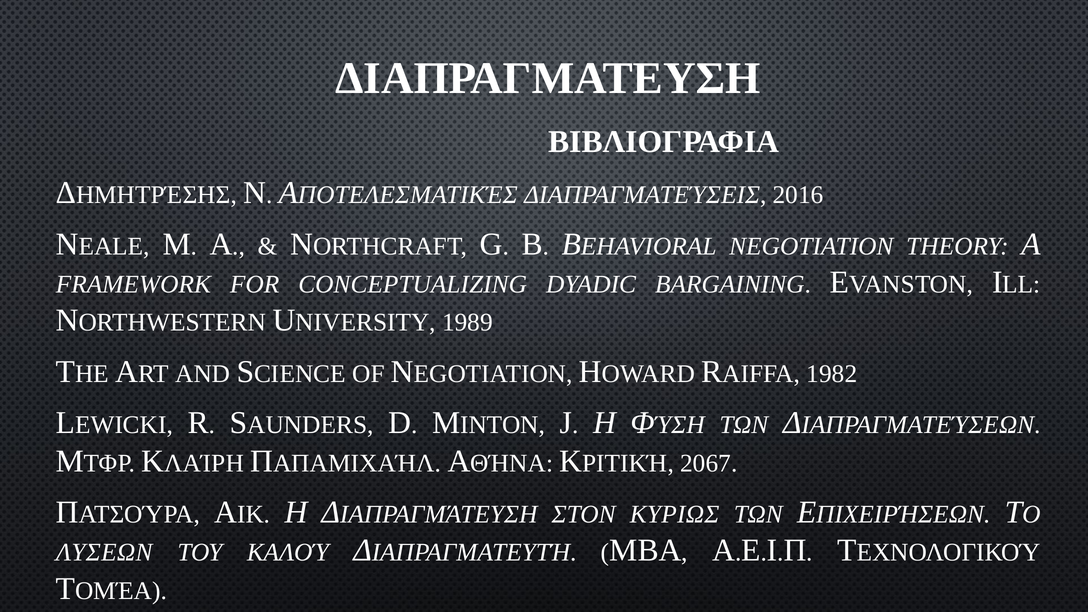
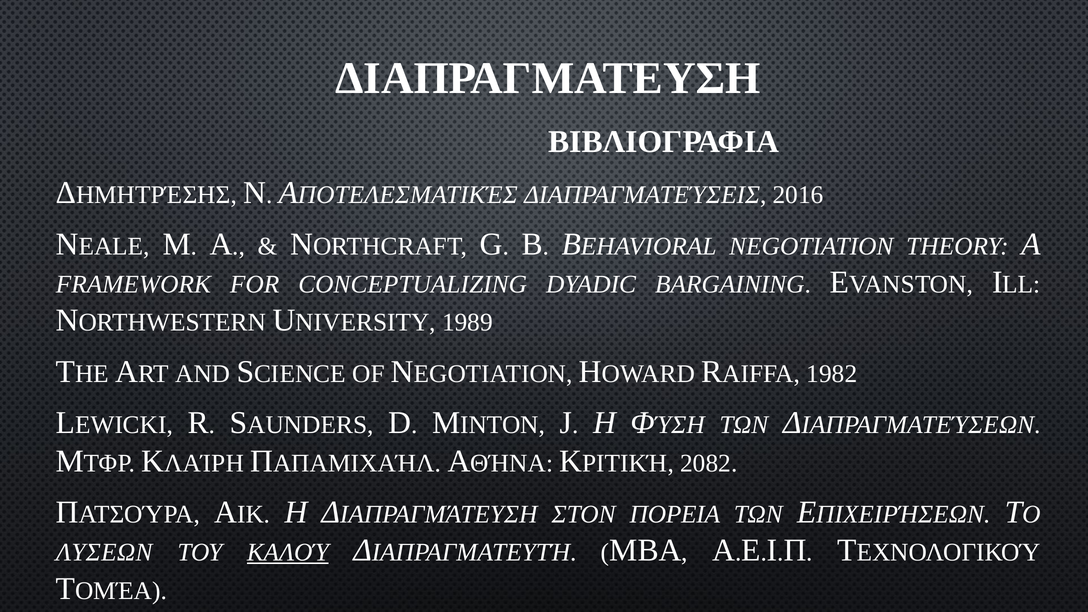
2067: 2067 -> 2082 (709, 463)
ΚΥΡΙΩΣ: ΚΥΡΙΩΣ -> ΠΟΡΕΙΑ (675, 514)
ΚΑΛΟΎ underline: none -> present (288, 553)
